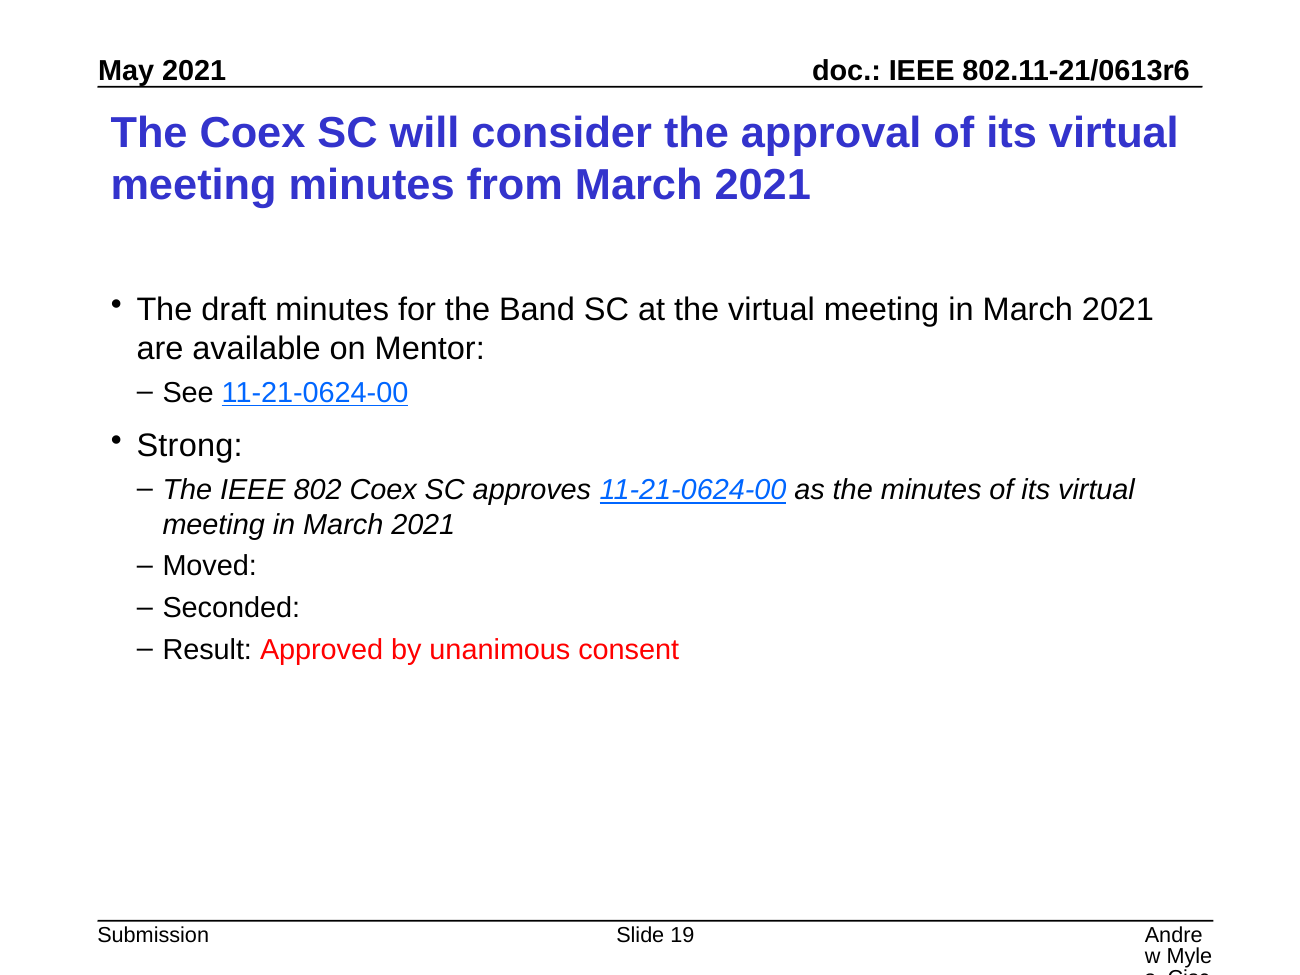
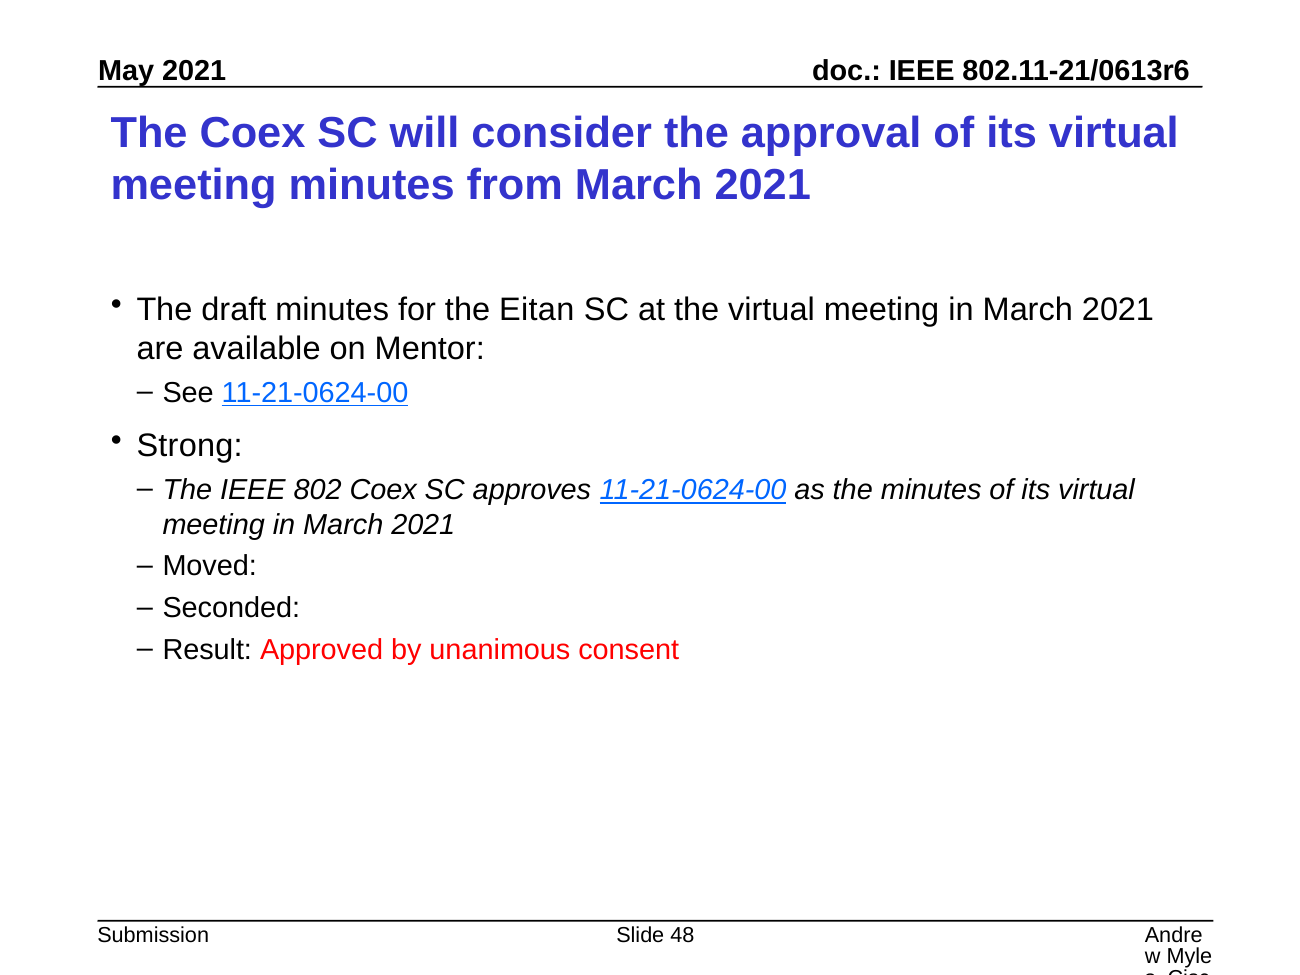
Band: Band -> Eitan (537, 310)
19: 19 -> 48 (682, 935)
